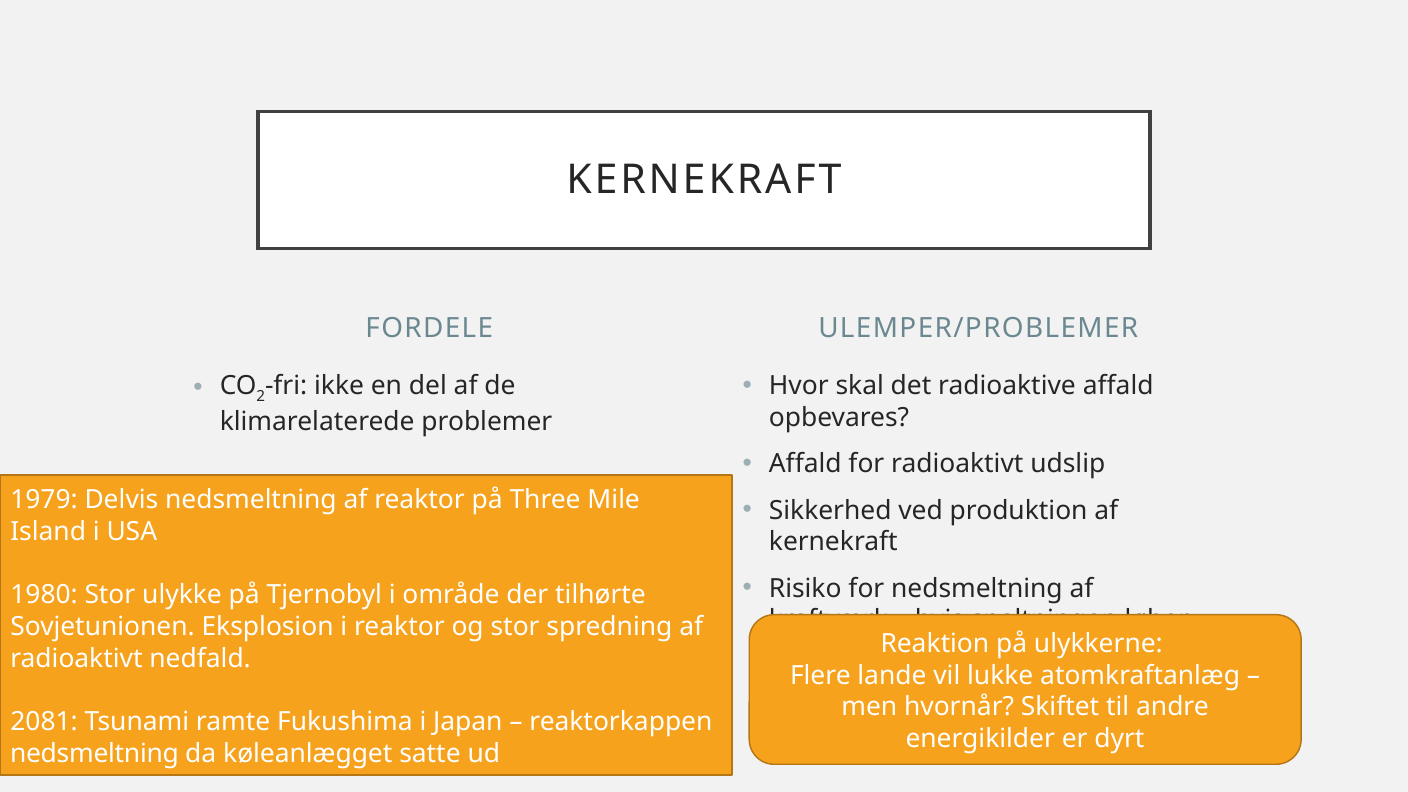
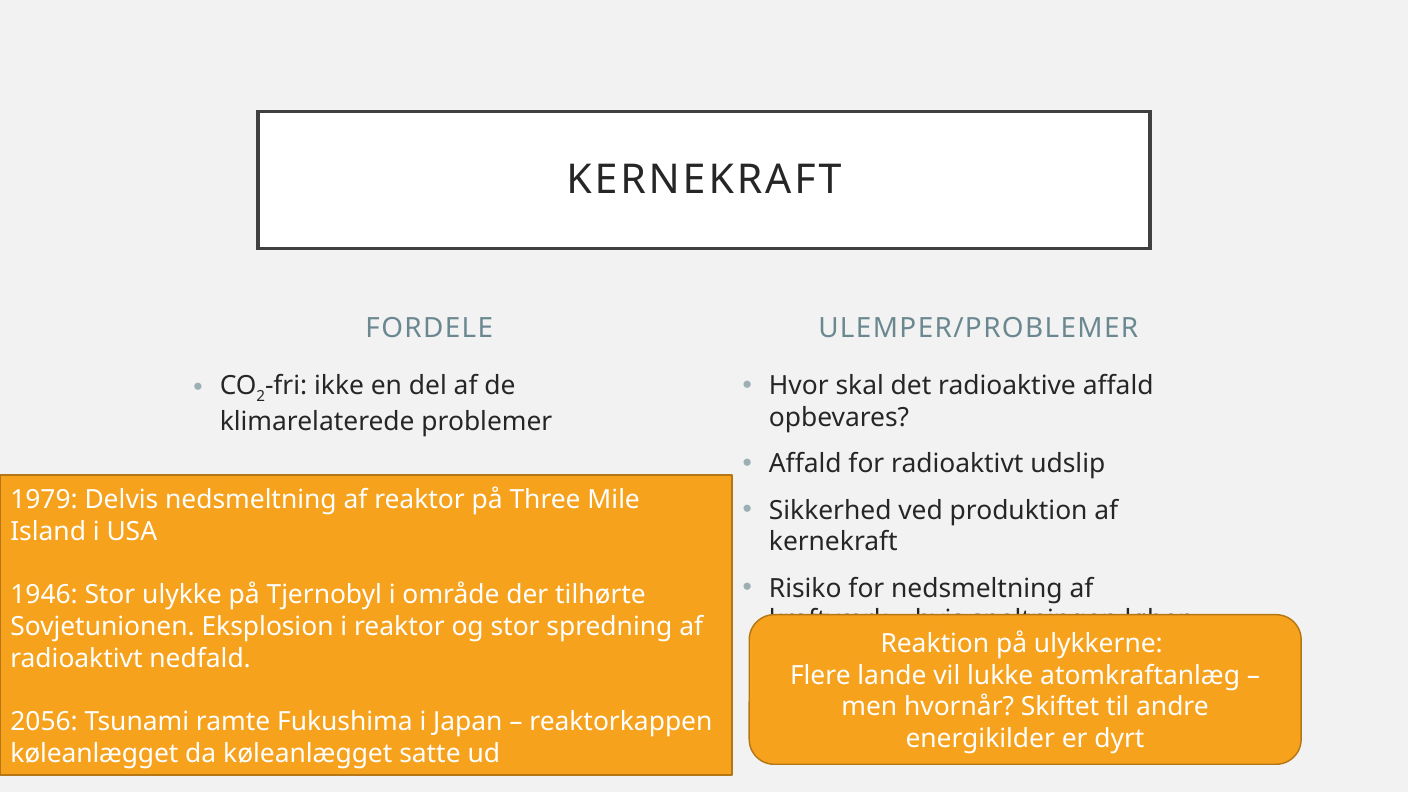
1980: 1980 -> 1946 (44, 595)
2081: 2081 -> 2056 (44, 722)
nedsmeltning: nedsmeltning -> køleanlægget (94, 754)
